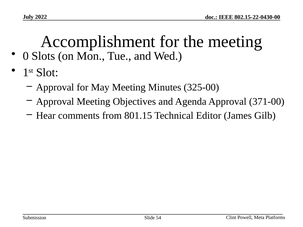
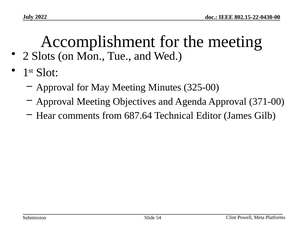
0: 0 -> 2 (26, 56)
801.15: 801.15 -> 687.64 (138, 116)
